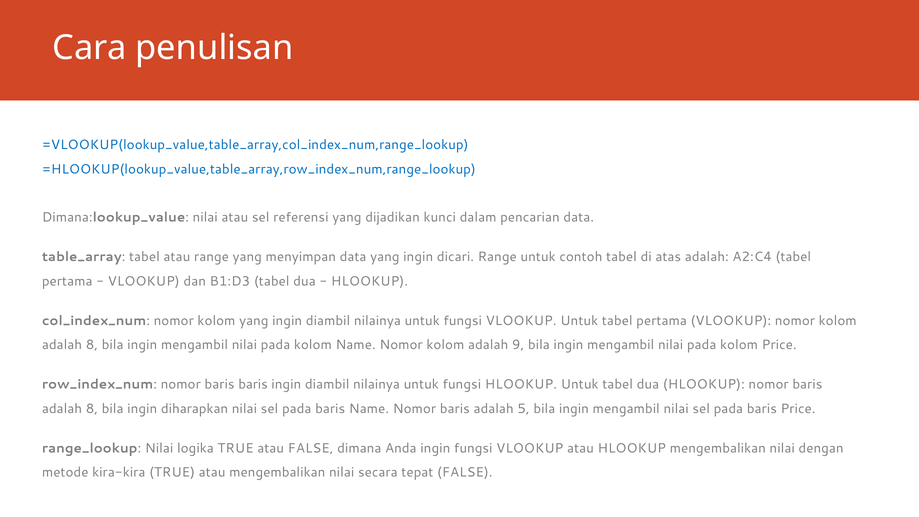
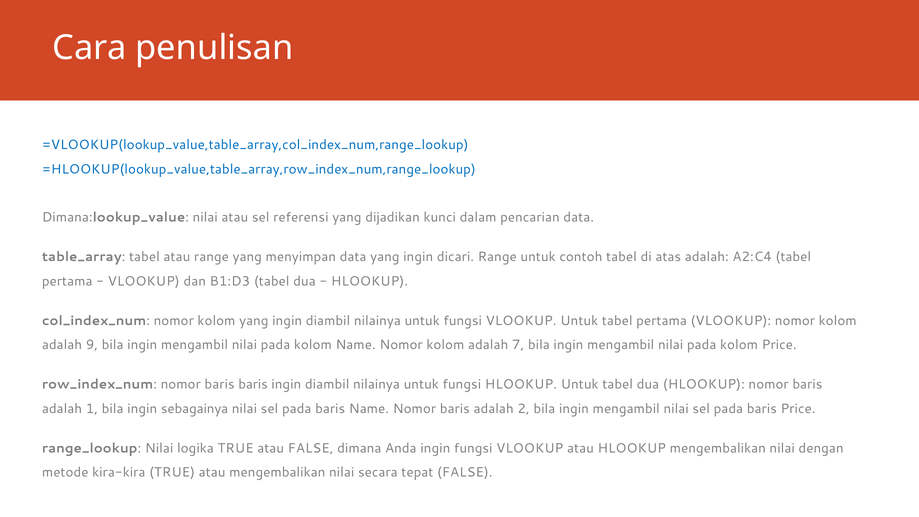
8: 8 -> 9 (92, 345)
9: 9 -> 7 (518, 345)
8: 8 -> 1 (92, 409)
diharapkan: diharapkan -> sebagainya (195, 409)
5: 5 -> 2 (524, 409)
